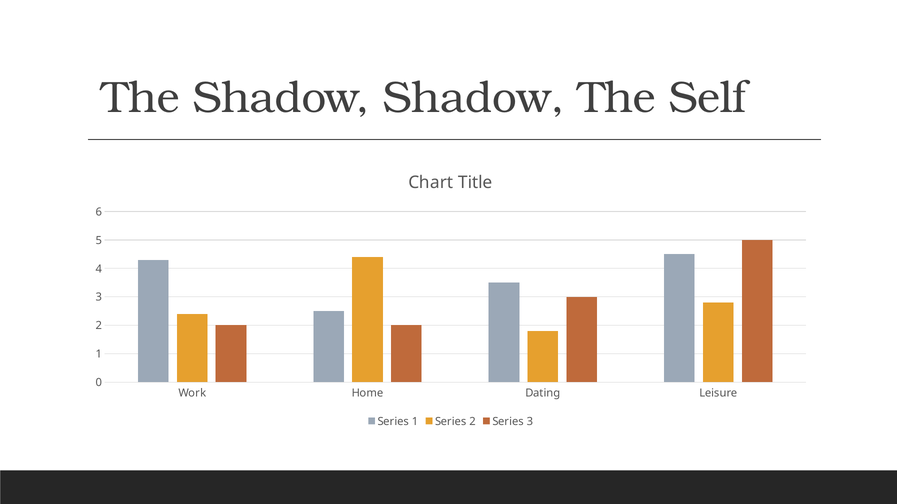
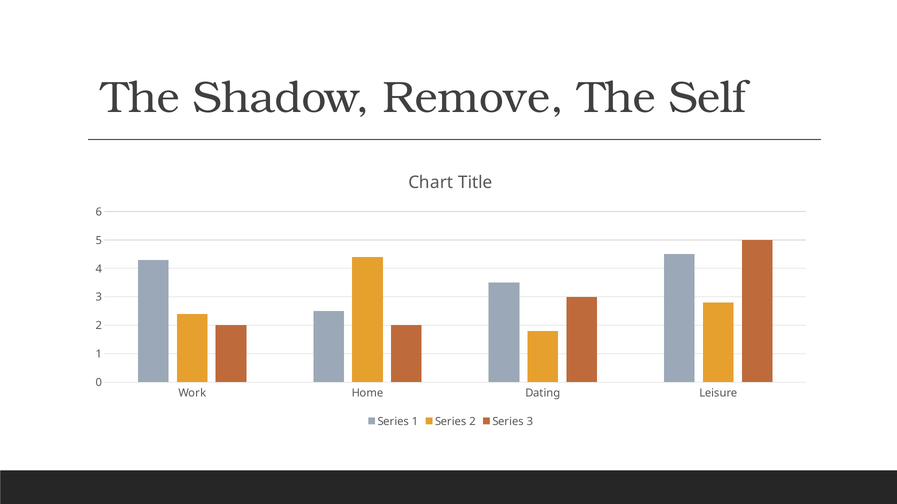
Shadow Shadow: Shadow -> Remove (473, 98)
